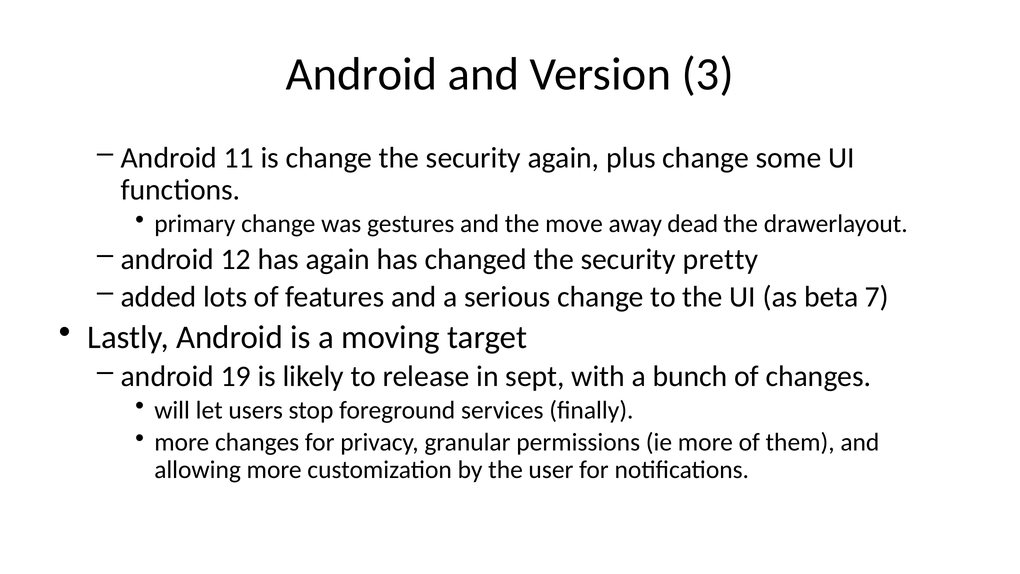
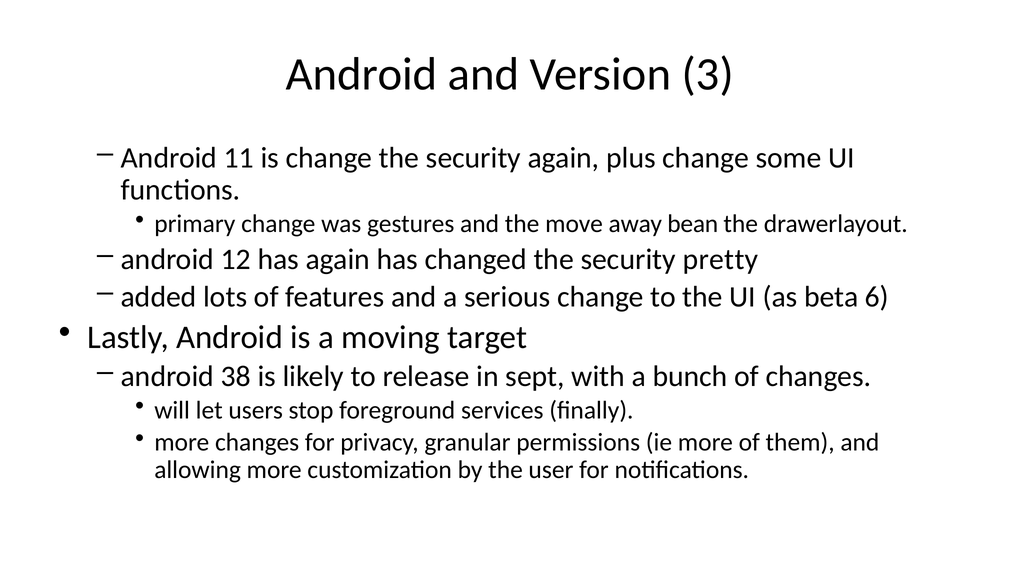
dead: dead -> bean (693, 224)
7: 7 -> 6 (877, 297)
19: 19 -> 38 (236, 376)
